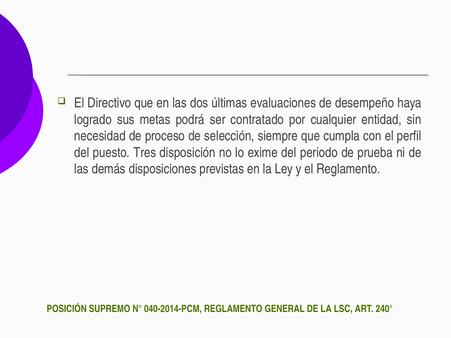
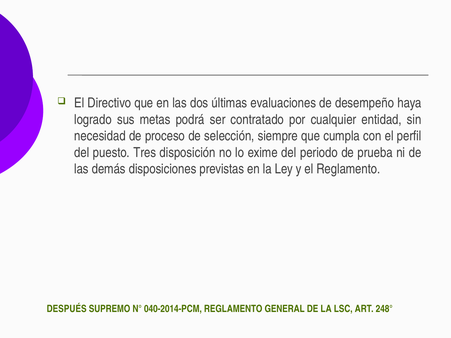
POSICIÓN: POSICIÓN -> DESPUÉS (67, 309)
240°: 240° -> 248° (384, 309)
